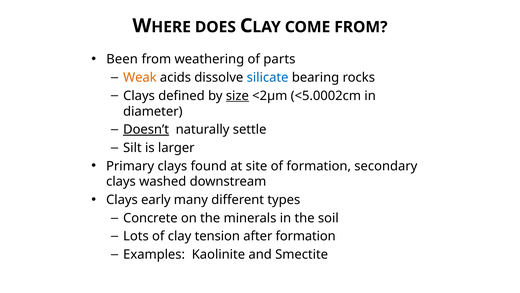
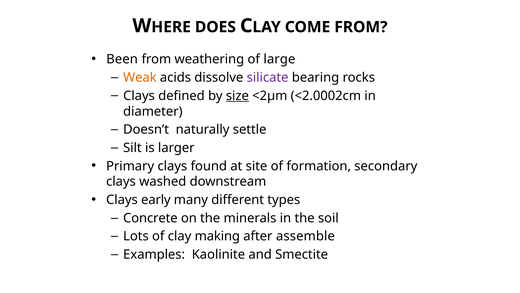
parts: parts -> large (279, 59)
silicate colour: blue -> purple (268, 77)
<5.0002cm: <5.0002cm -> <2.0002cm (326, 96)
Doesn’t underline: present -> none (146, 129)
tension: tension -> making (217, 236)
after formation: formation -> assemble (305, 236)
